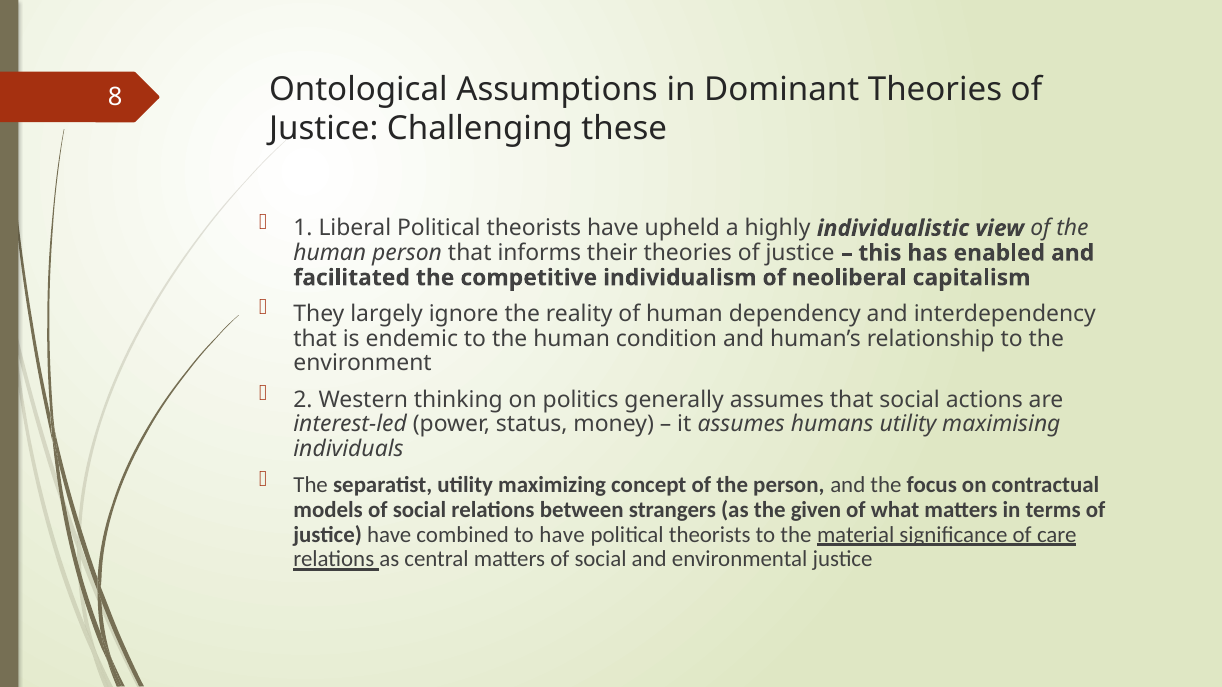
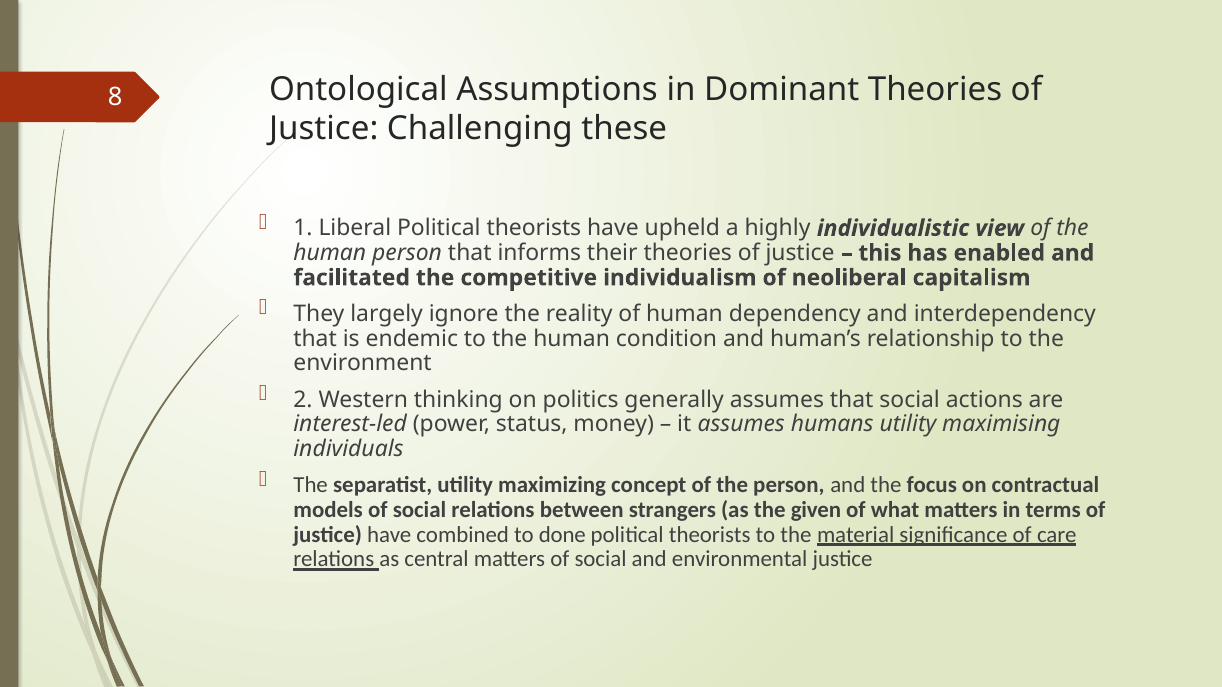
to have: have -> done (562, 535)
